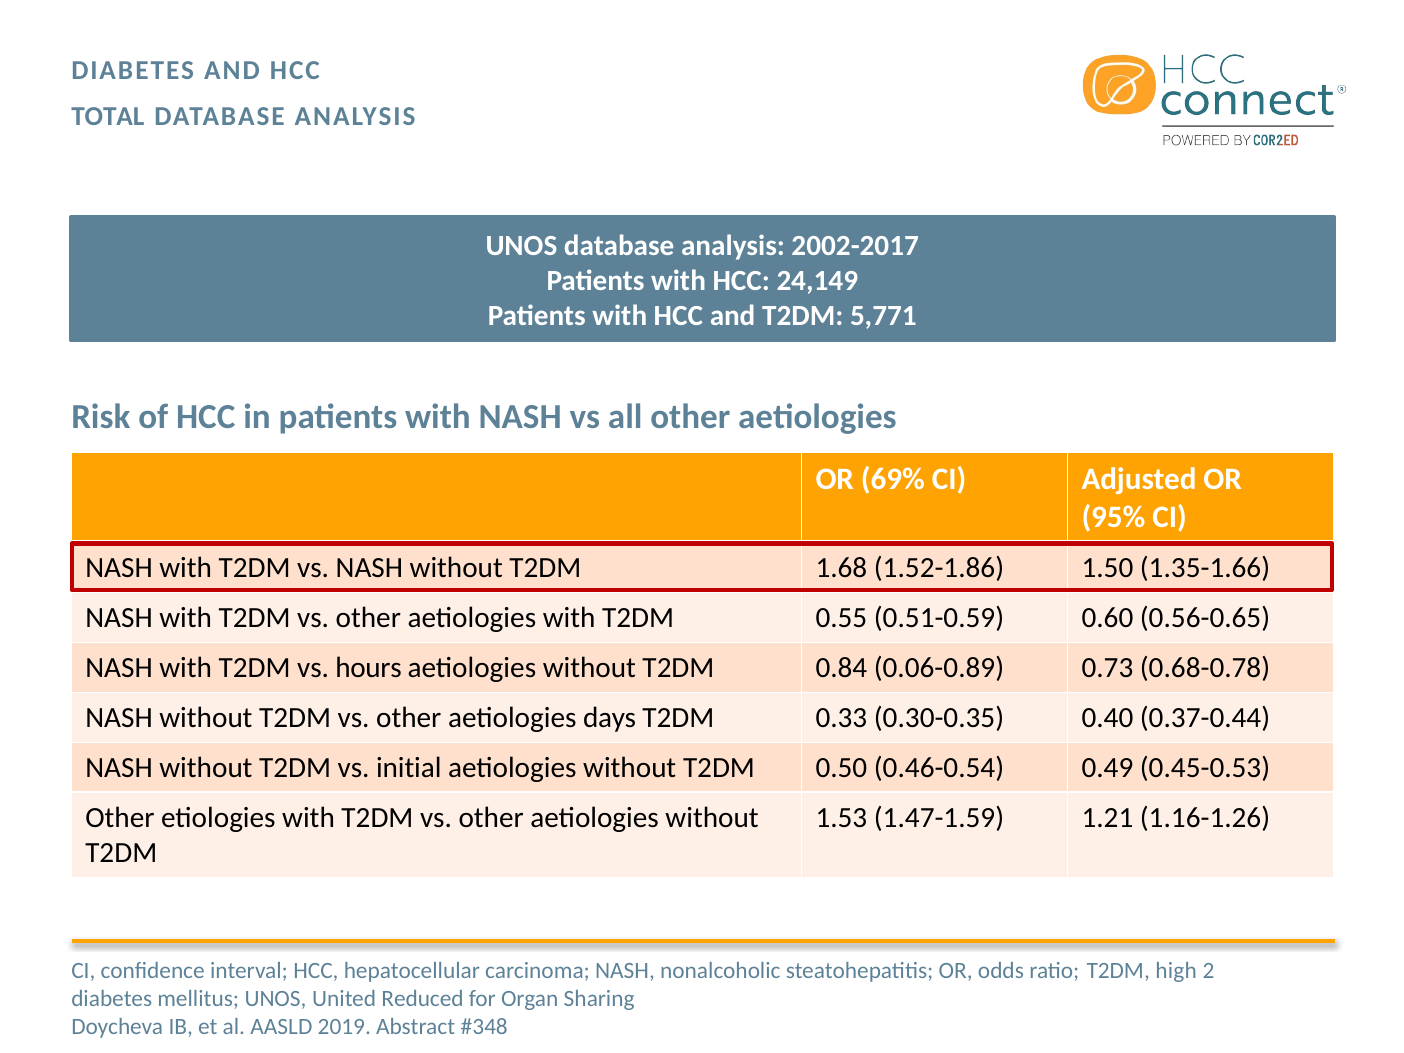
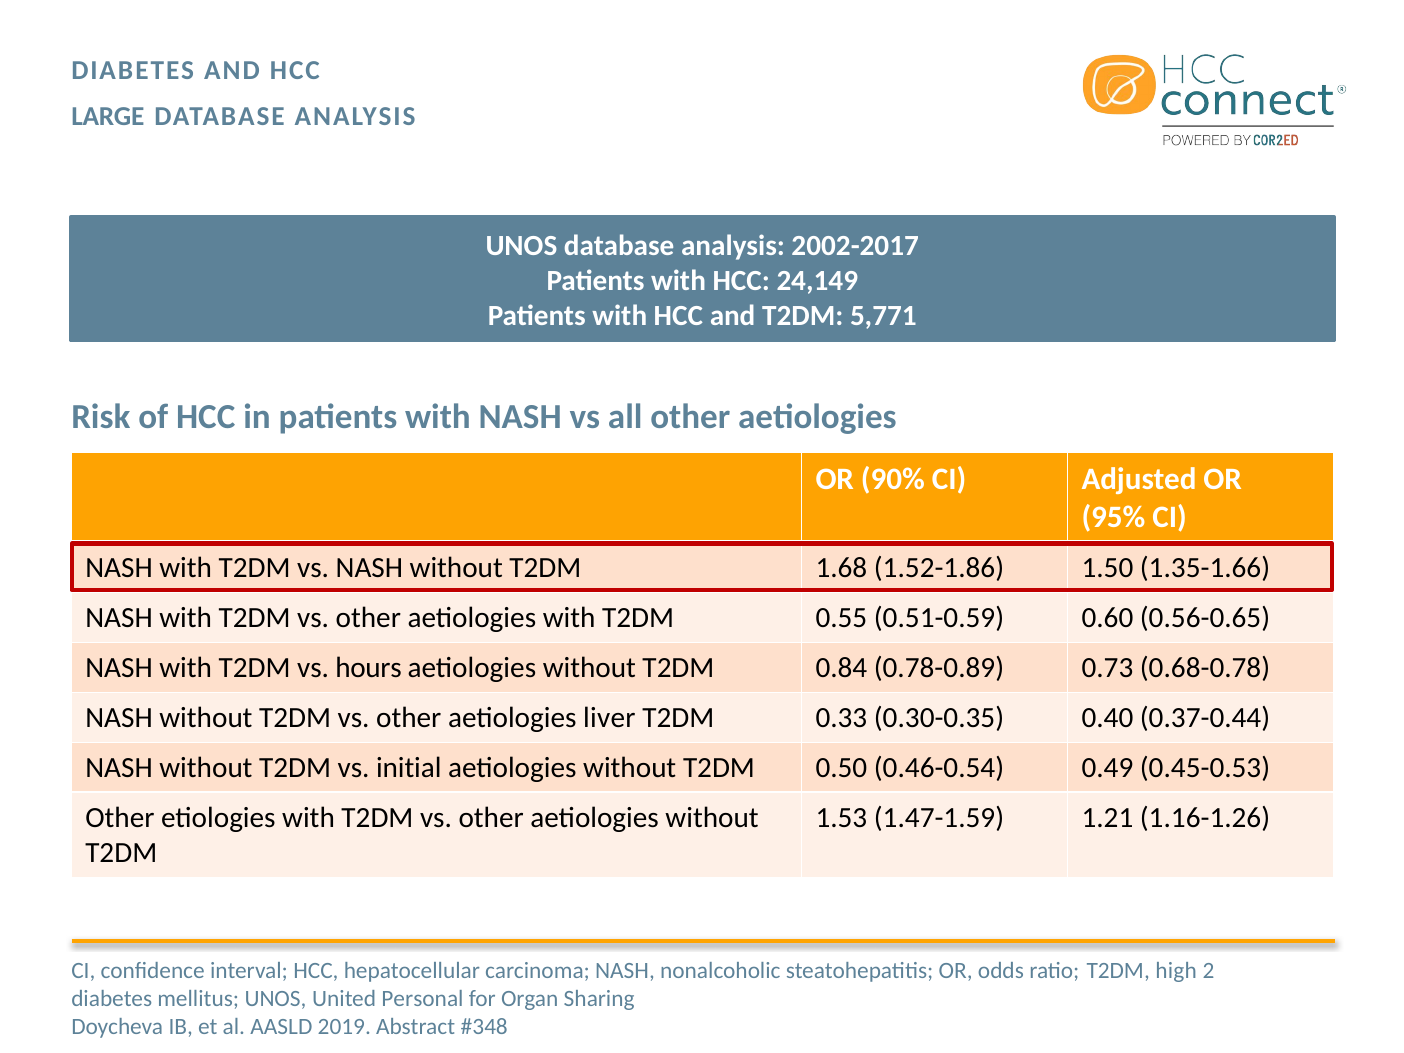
TOTAL: TOTAL -> LARGE (108, 117)
69%: 69% -> 90% (893, 479)
0.06-0.89: 0.06-0.89 -> 0.78-0.89 (939, 668)
days: days -> liver (609, 718)
Reduced: Reduced -> Personal (422, 999)
